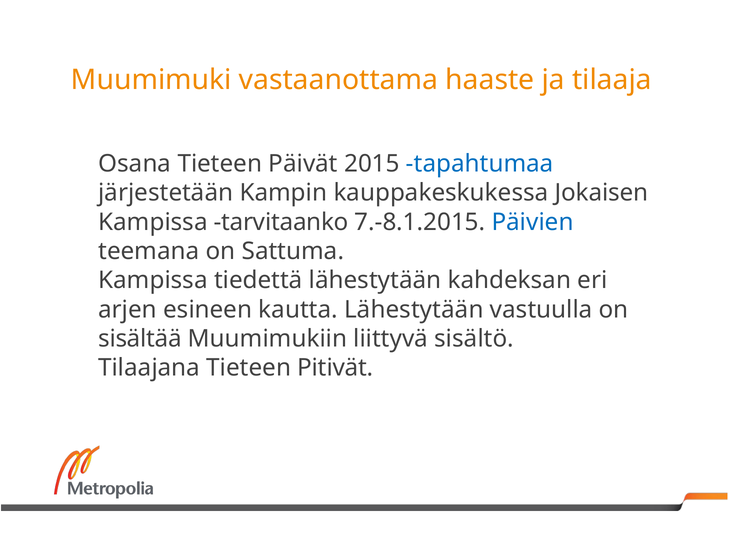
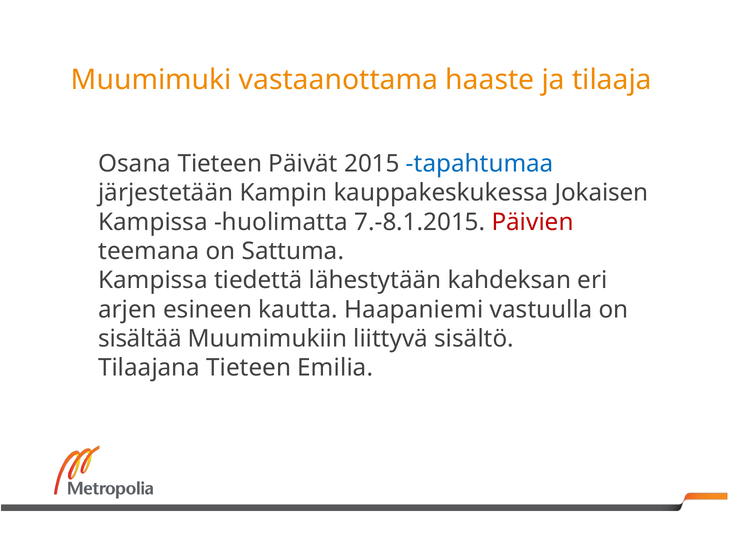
tarvitaanko: tarvitaanko -> huolimatta (281, 222)
Päivien colour: blue -> red (533, 222)
kautta Lähestytään: Lähestytään -> Haapaniemi (414, 309)
Pitivät: Pitivät -> Emilia (335, 368)
